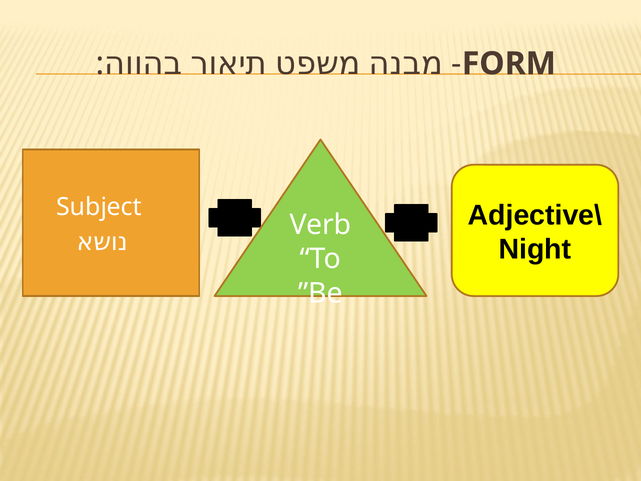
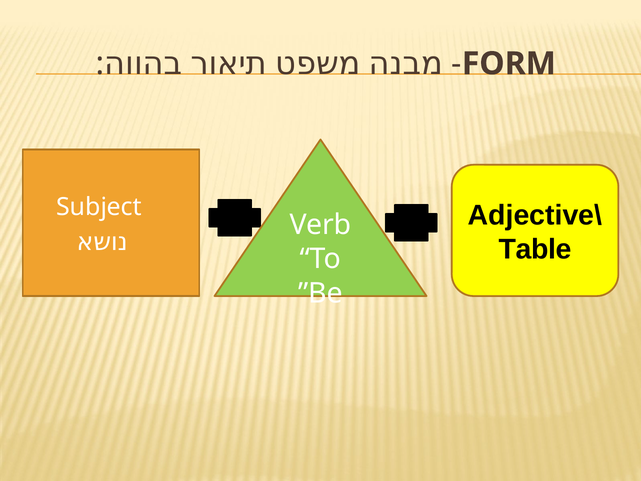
Night: Night -> Table (535, 249)
